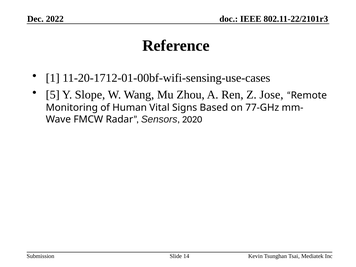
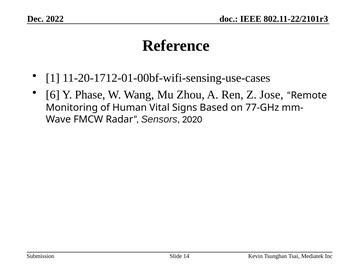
5: 5 -> 6 (53, 95)
Slope: Slope -> Phase (90, 95)
